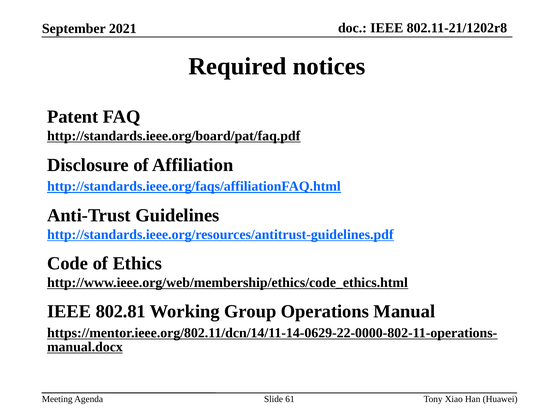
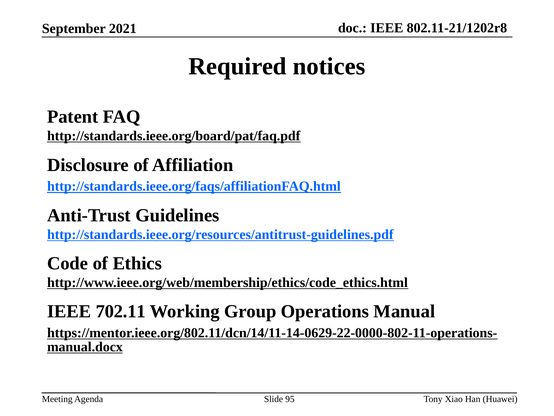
802.81: 802.81 -> 702.11 (121, 311)
61: 61 -> 95 (290, 398)
